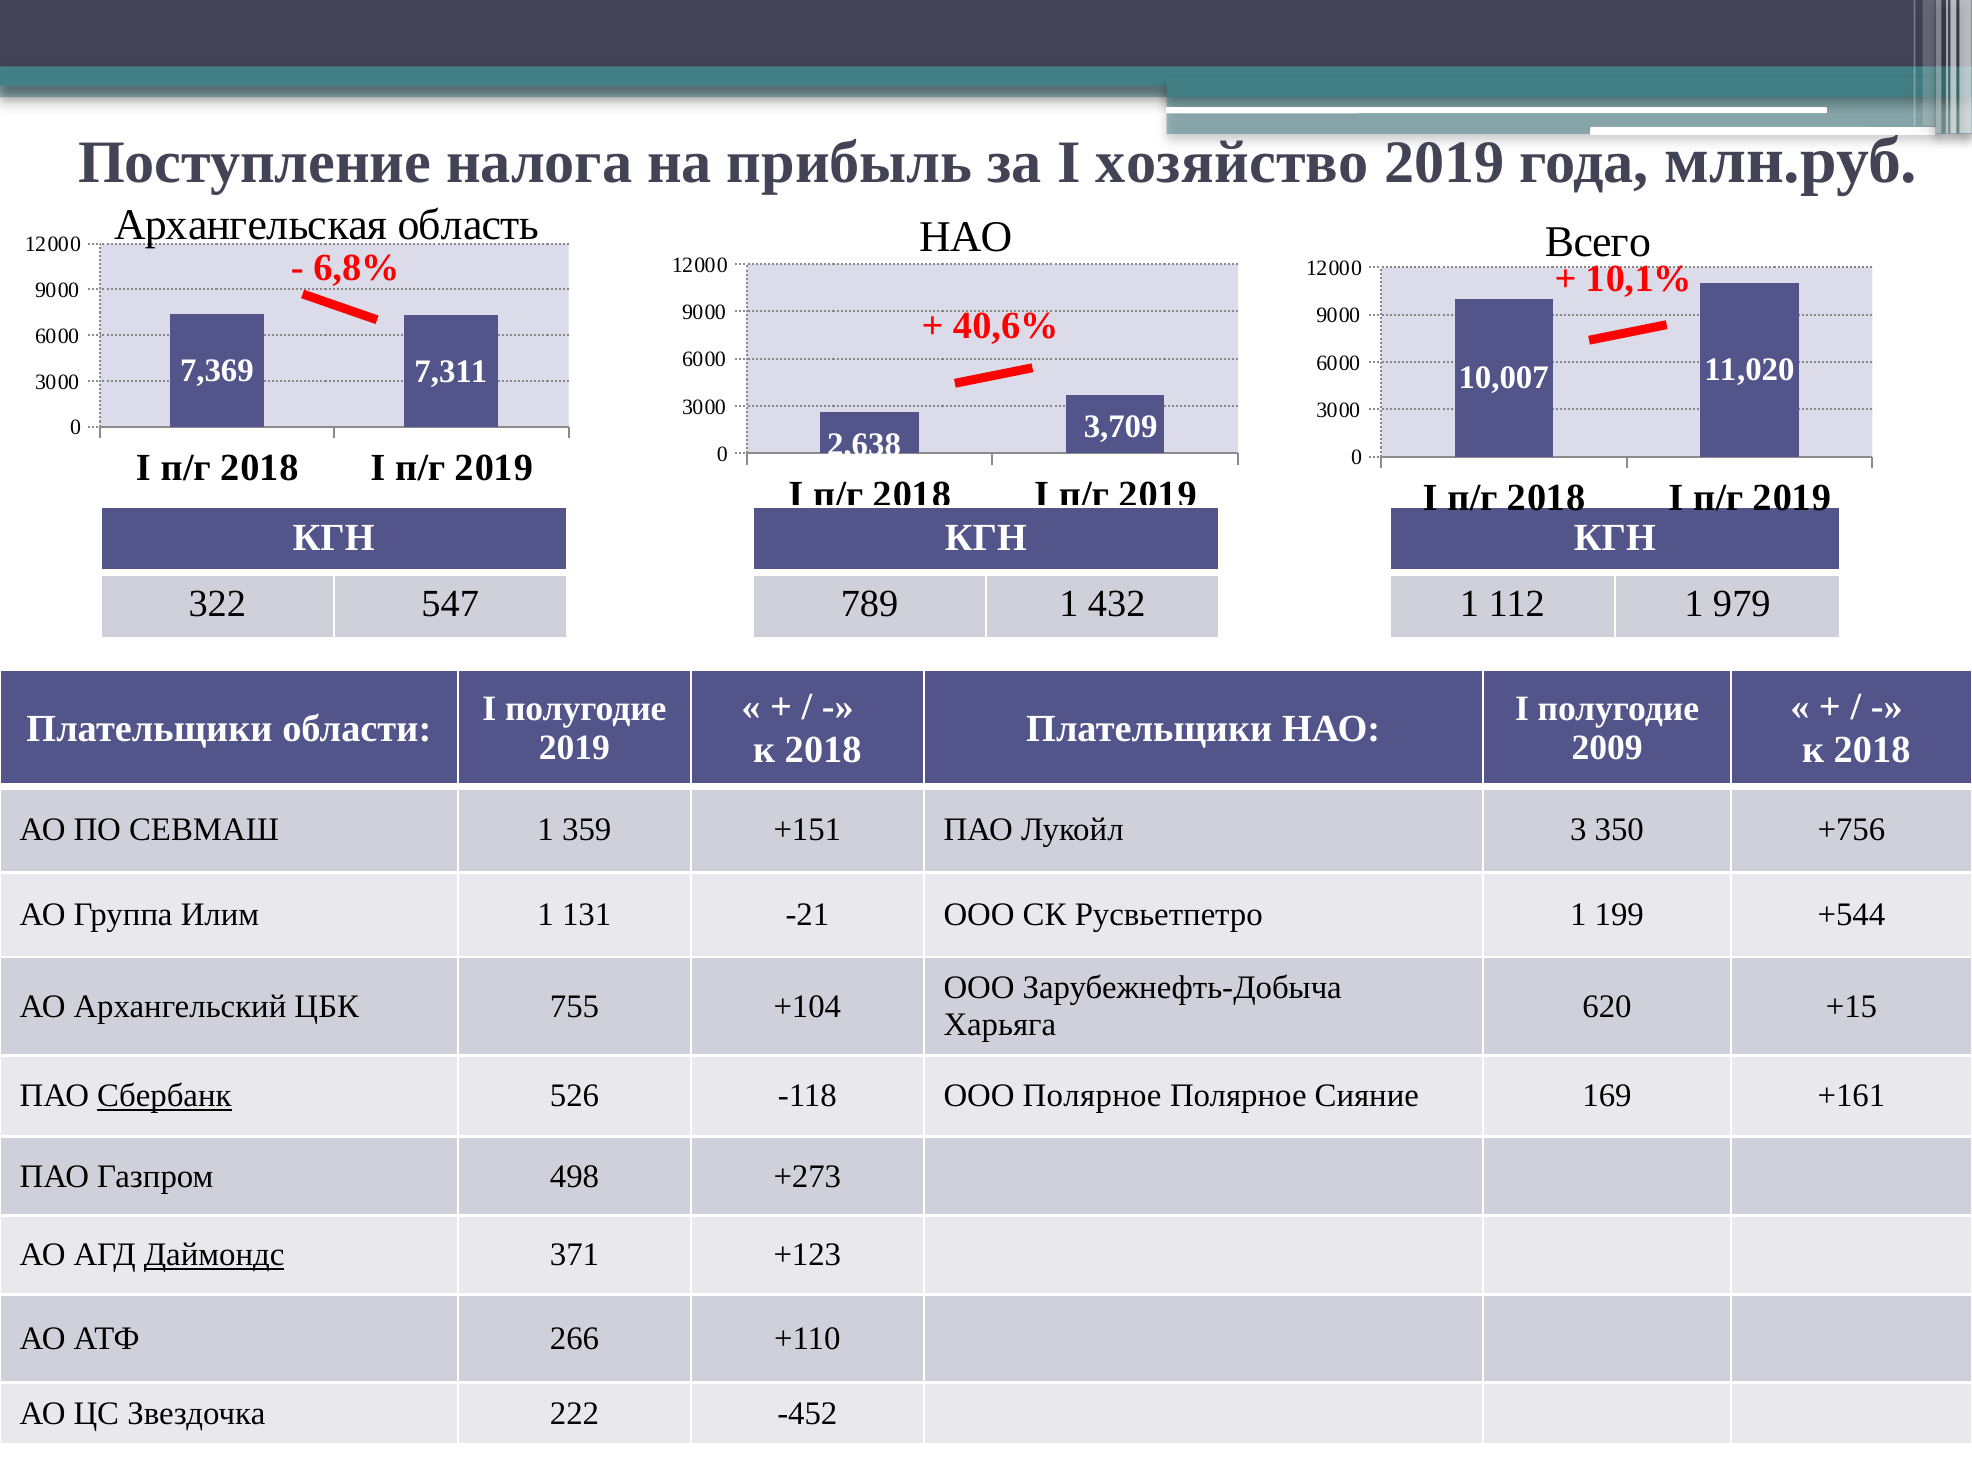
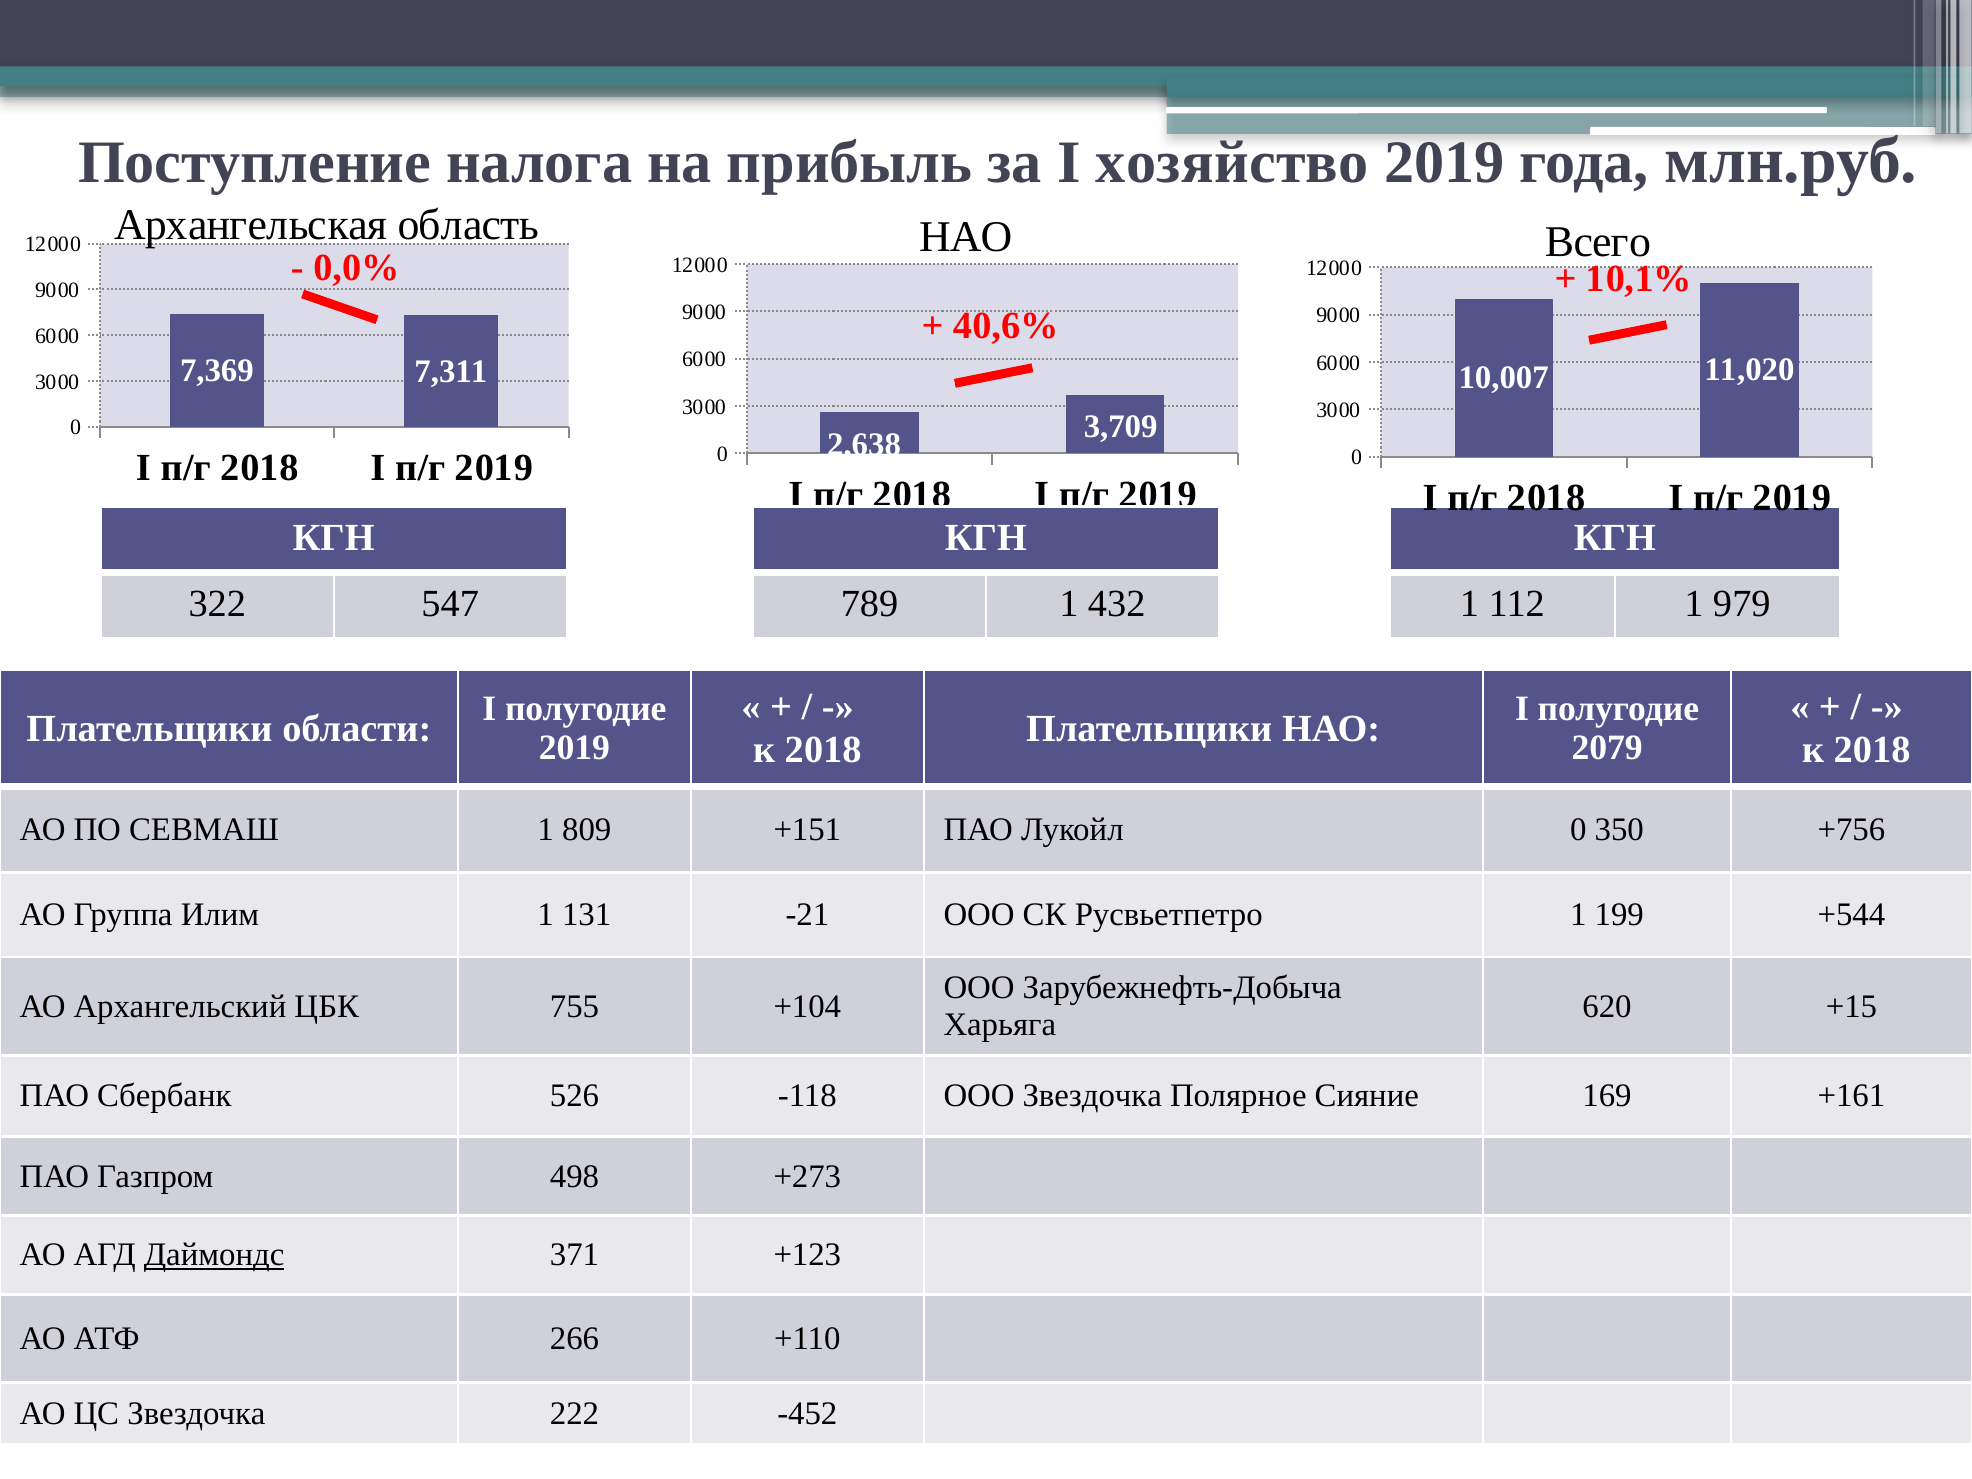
6,8%: 6,8% -> 0,0% (356, 267)
2009: 2009 -> 2079 (1607, 748)
359: 359 -> 809 (587, 830)
Лукойл 3: 3 -> 0 (1578, 830)
Сбербанк underline: present -> none (164, 1096)
ООО Полярное: Полярное -> Звездочка (1092, 1096)
